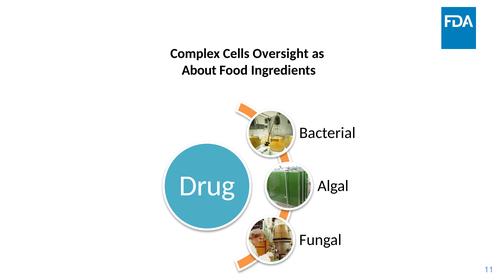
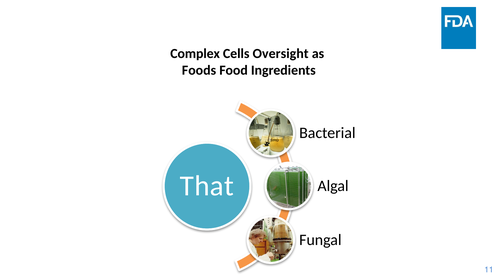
About: About -> Foods (199, 70)
Drug: Drug -> That (207, 186)
